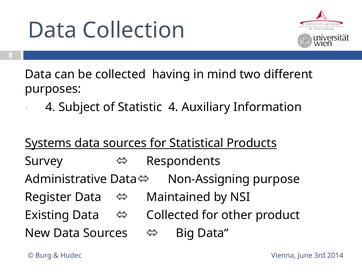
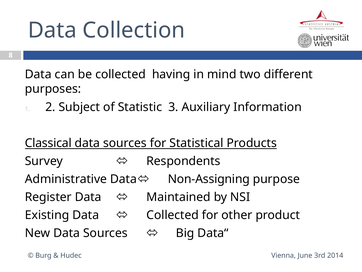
1 4: 4 -> 2 (50, 107)
Statistic 4: 4 -> 3 (173, 107)
Systems: Systems -> Classical (48, 143)
